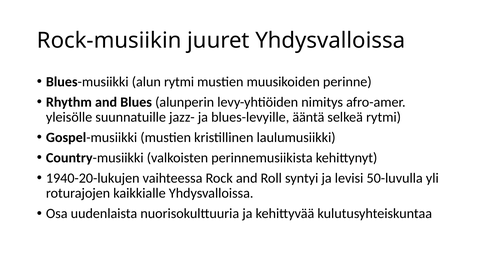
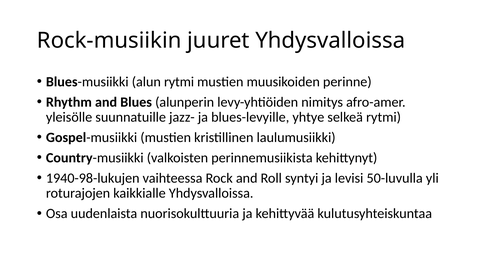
ääntä: ääntä -> yhtye (308, 117)
1940-20-lukujen: 1940-20-lukujen -> 1940-98-lukujen (93, 178)
